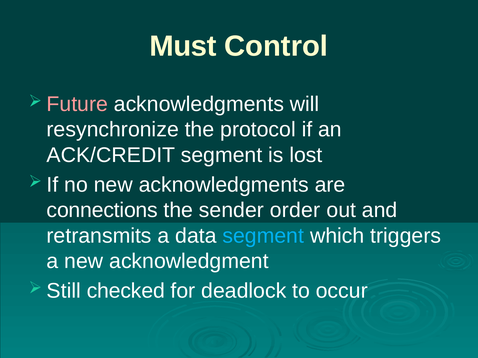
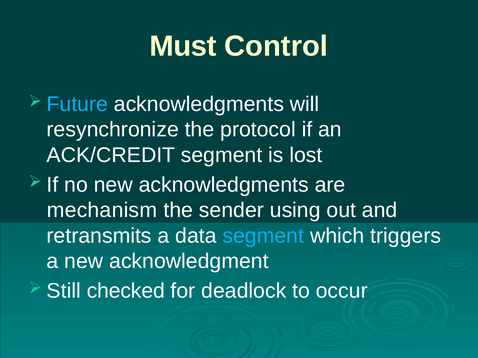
Future colour: pink -> light blue (77, 104)
connections: connections -> mechanism (102, 211)
order: order -> using (295, 211)
